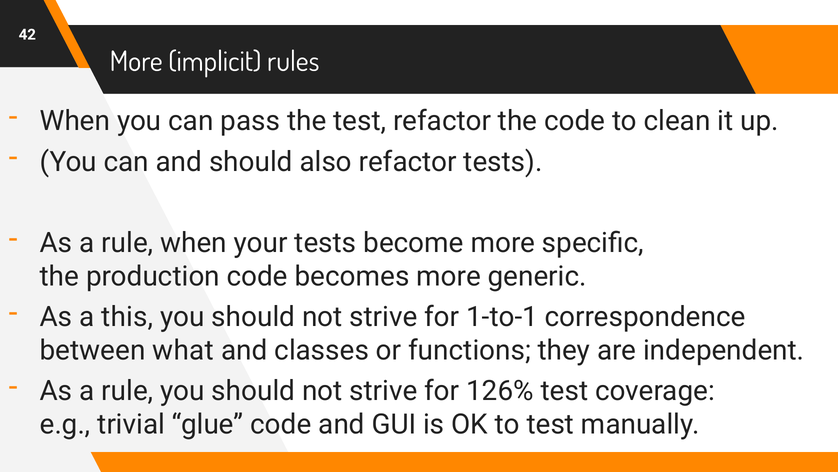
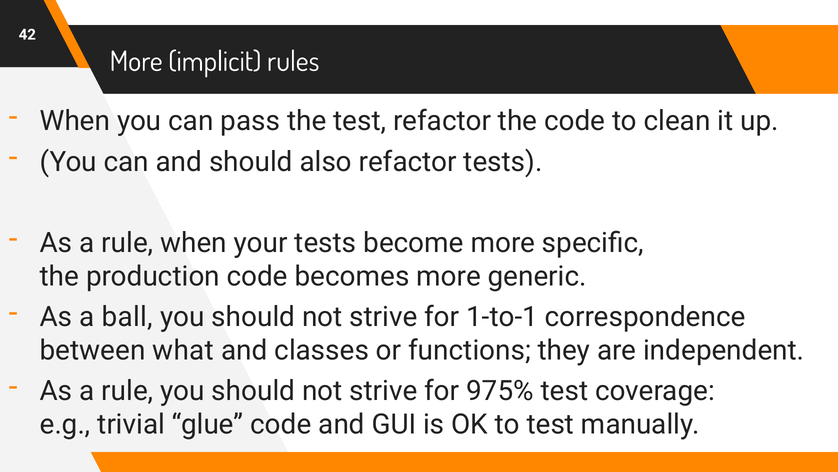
this: this -> ball (127, 317)
126%: 126% -> 975% (500, 391)
